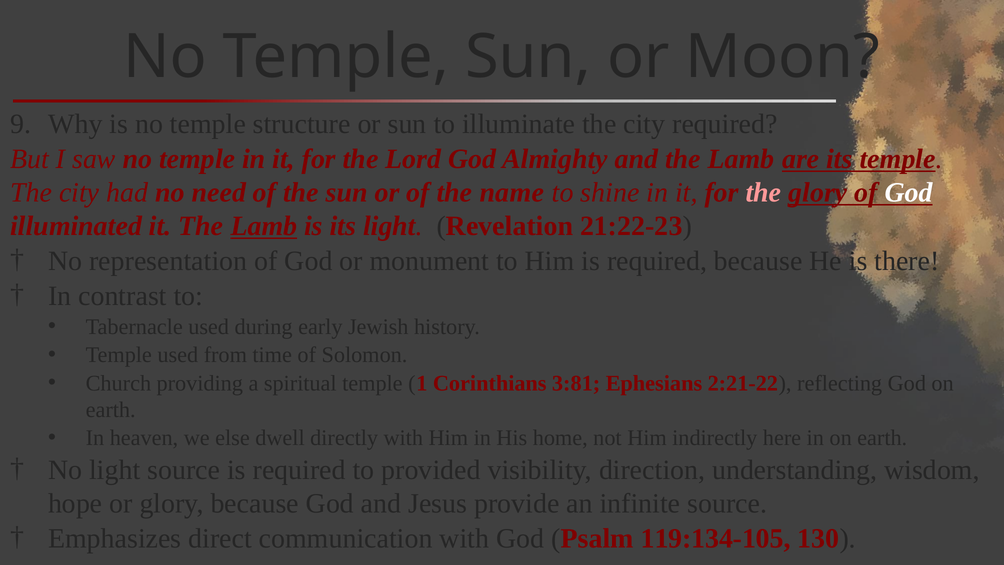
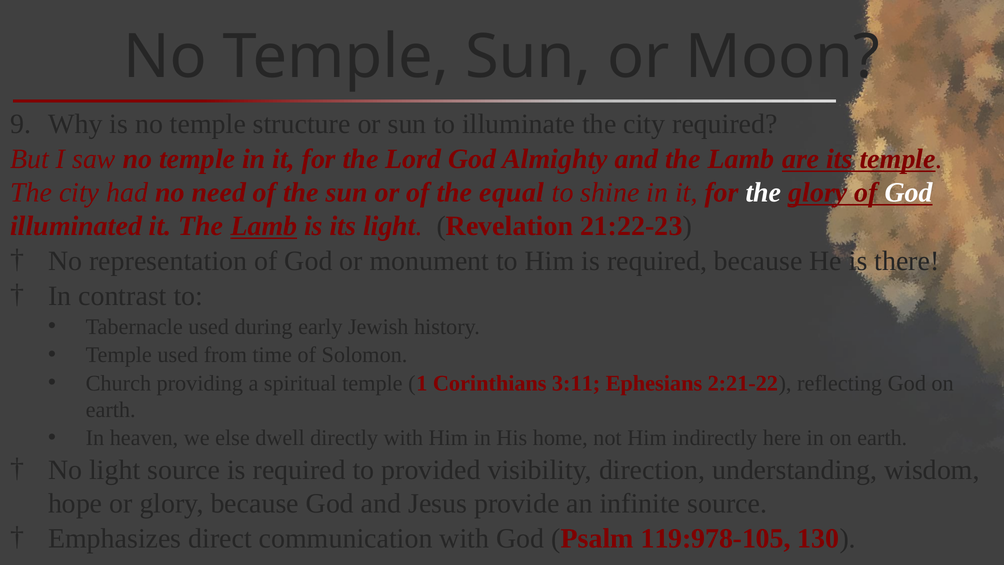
name: name -> equal (512, 192)
the colour: pink -> white (763, 192)
3:81: 3:81 -> 3:11 (576, 383)
119:134-105: 119:134-105 -> 119:978-105 (716, 538)
